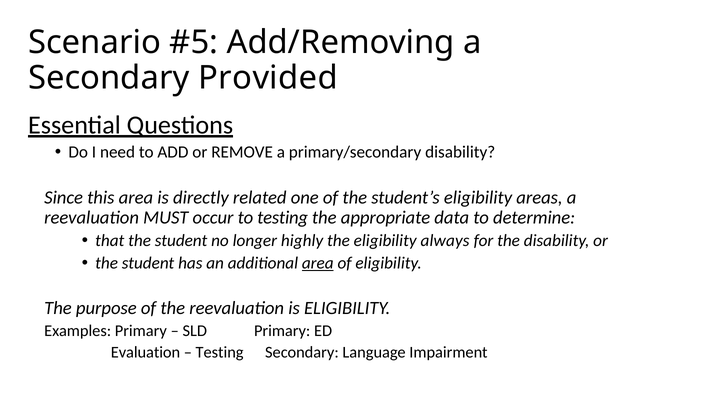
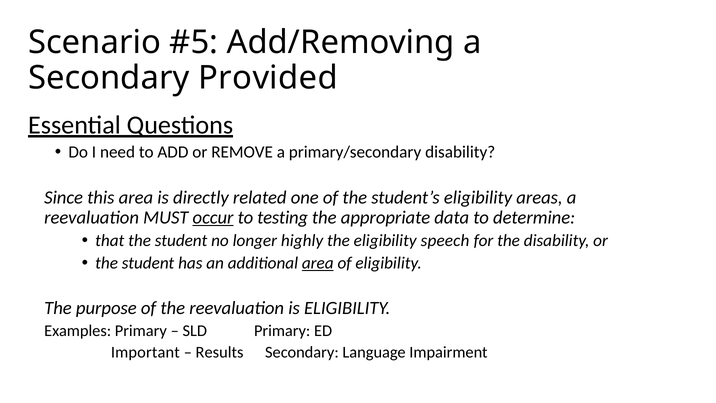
occur underline: none -> present (213, 217)
always: always -> speech (445, 241)
Evaluation: Evaluation -> Important (145, 352)
Testing: Testing -> Results (220, 352)
